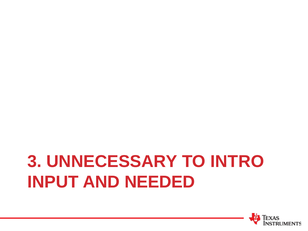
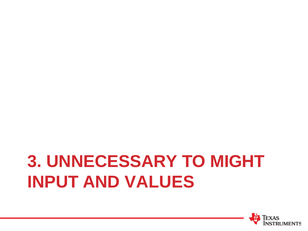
INTRO: INTRO -> MIGHT (237, 161)
NEEDED: NEEDED -> VALUES (160, 182)
